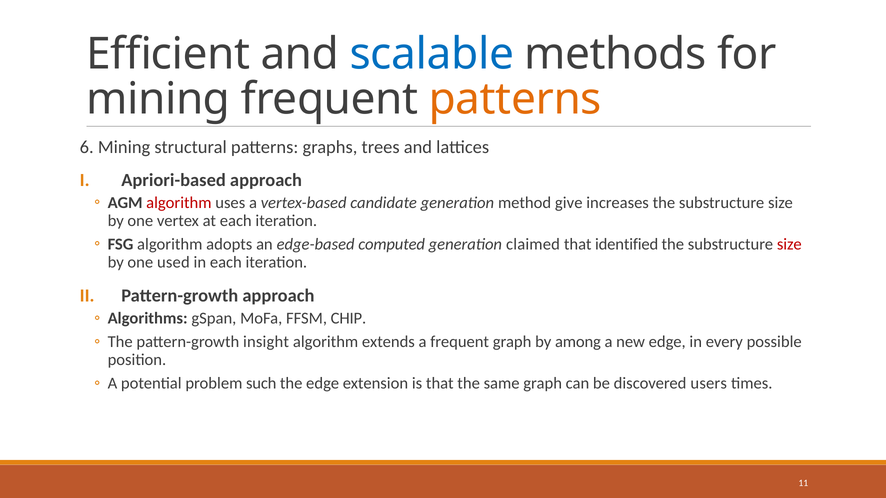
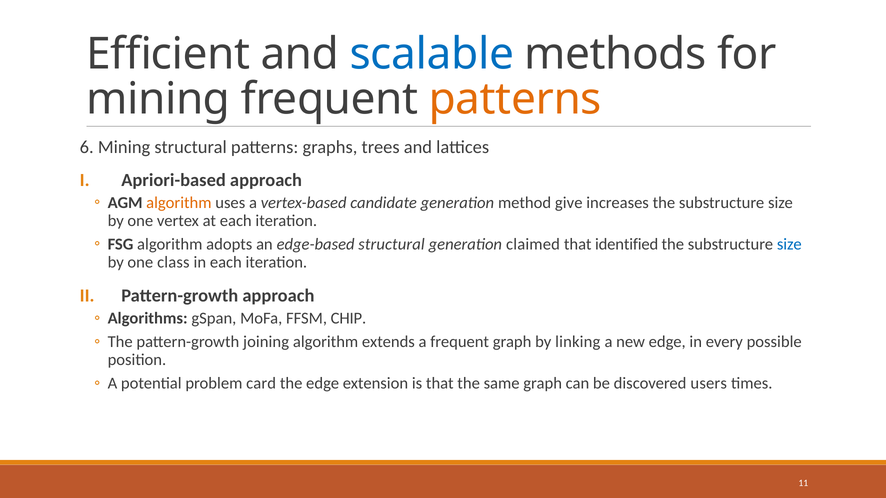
algorithm colour: red -> orange (179, 203)
edge-based computed: computed -> structural (392, 244)
size colour: red -> blue (789, 244)
used: used -> class (173, 262)
insight: insight -> joining (266, 342)
among: among -> linking (578, 342)
such: such -> card (261, 384)
